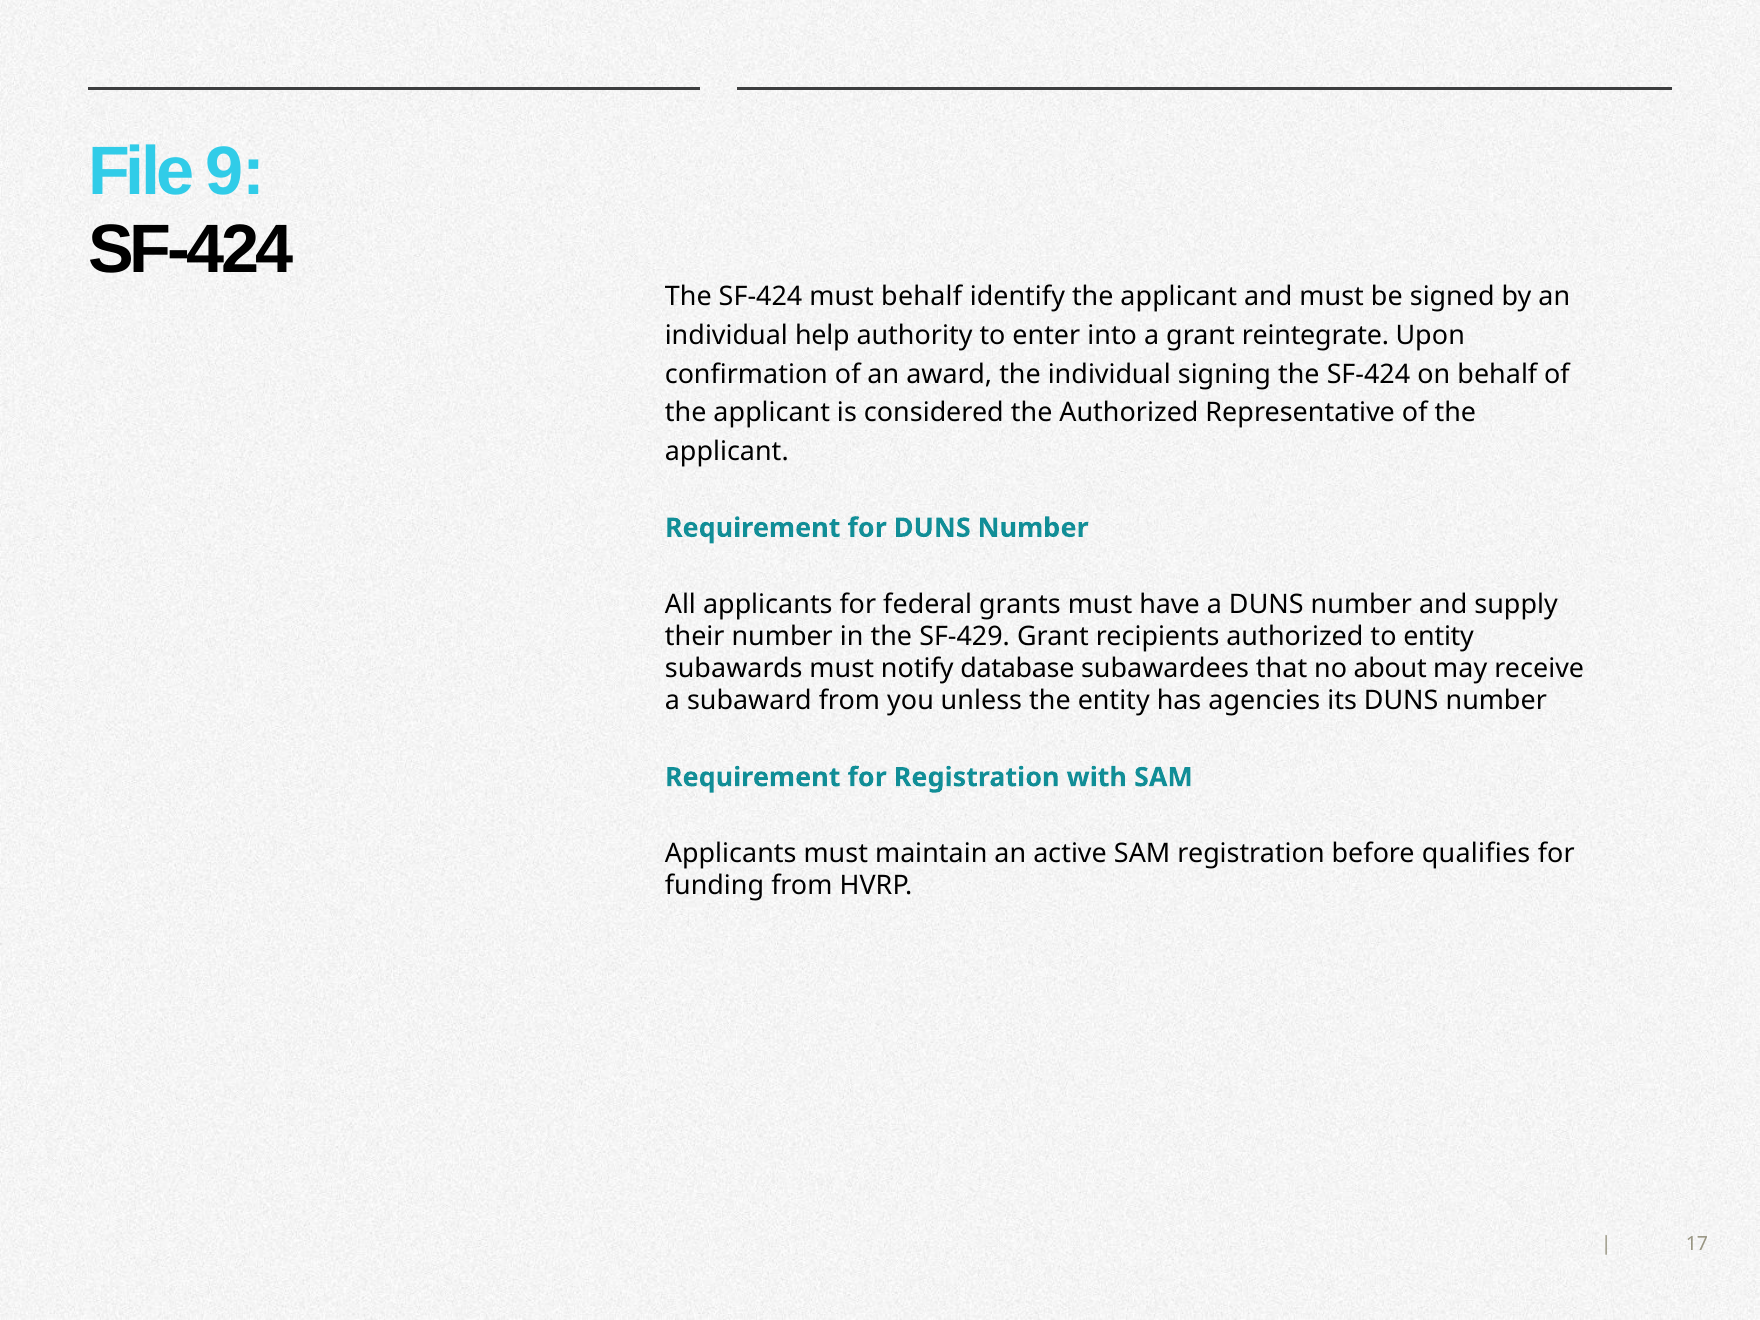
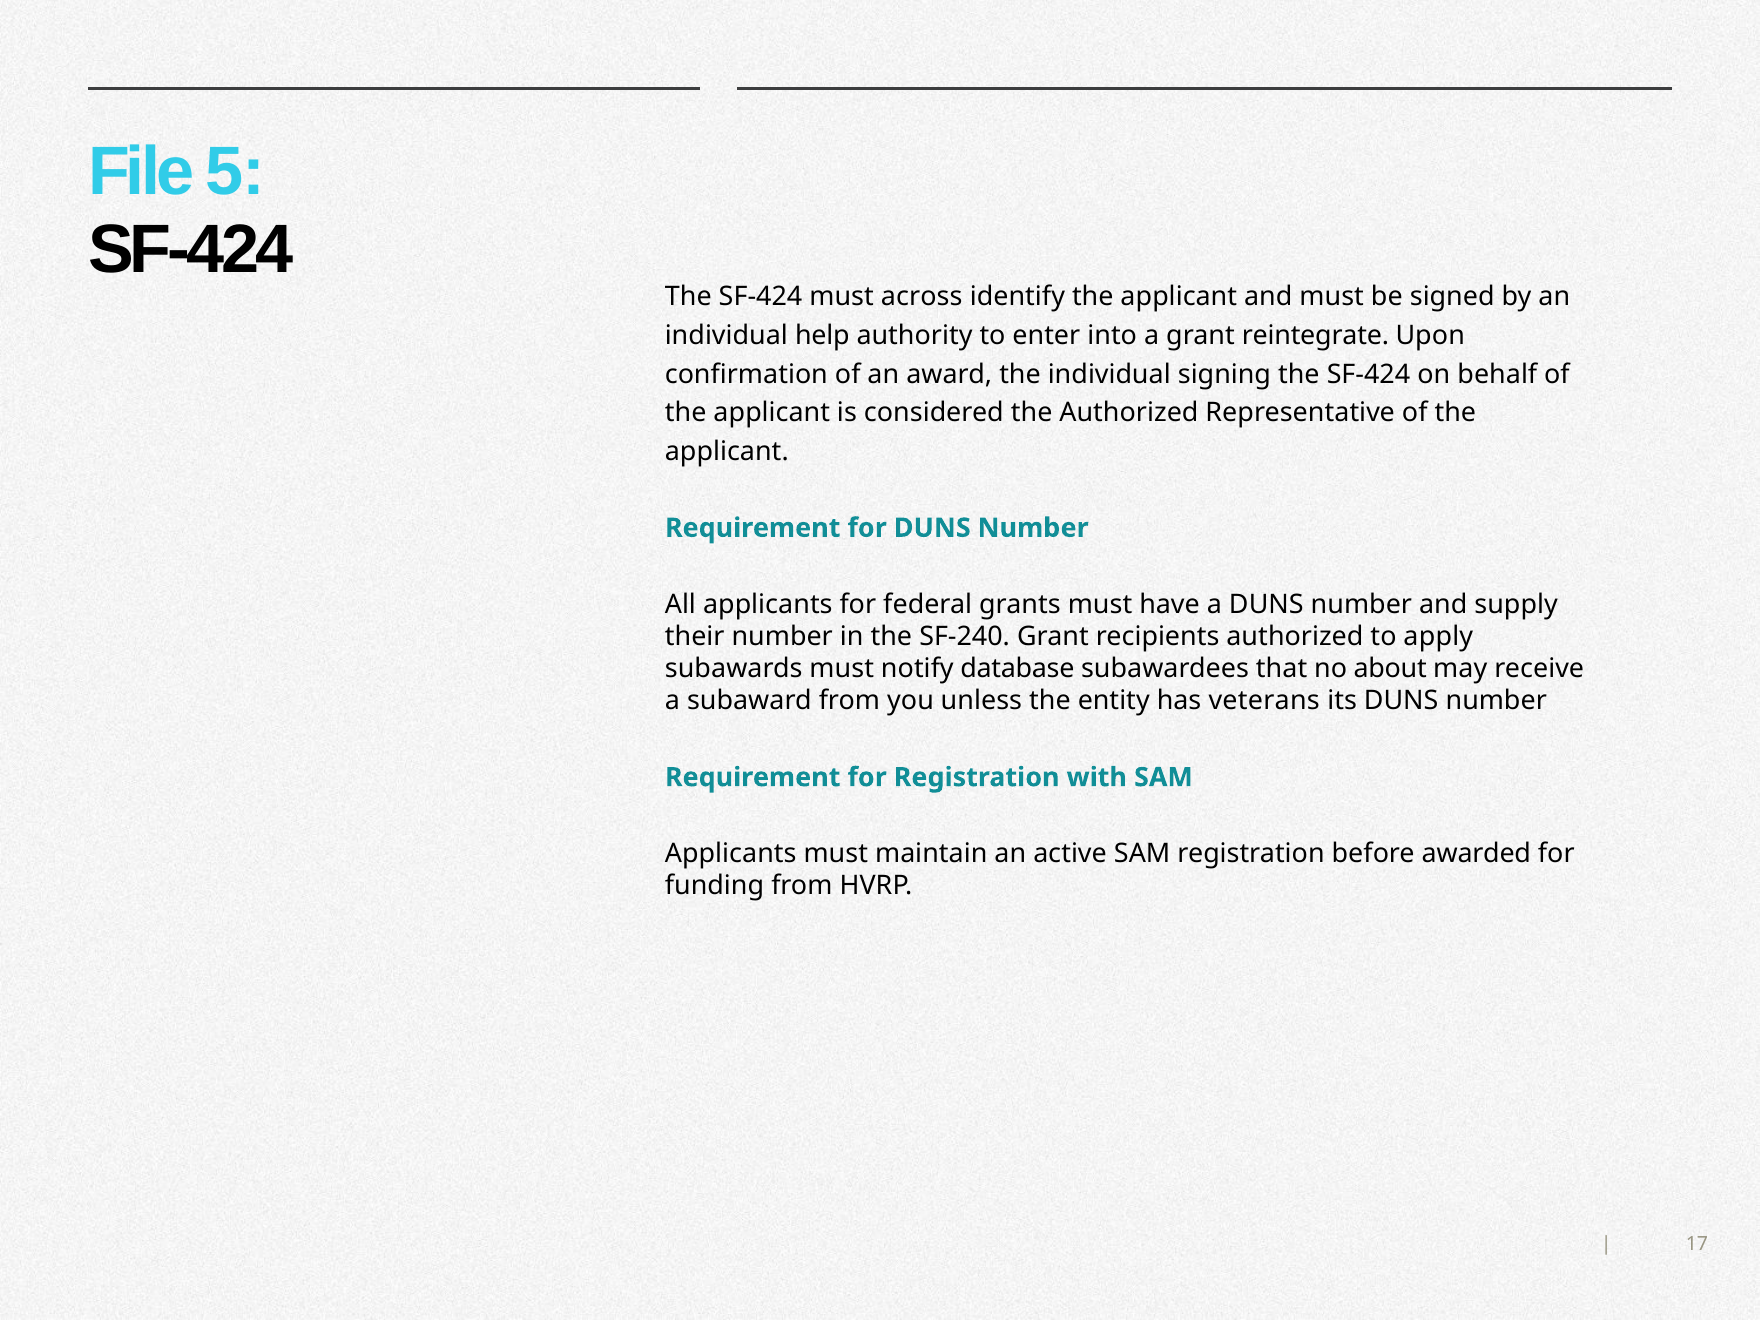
9: 9 -> 5 (235, 172)
must behalf: behalf -> across (922, 297)
SF-429: SF-429 -> SF-240 (965, 637)
to entity: entity -> apply (1438, 637)
agencies: agencies -> veterans (1264, 701)
qualifies: qualifies -> awarded (1476, 854)
